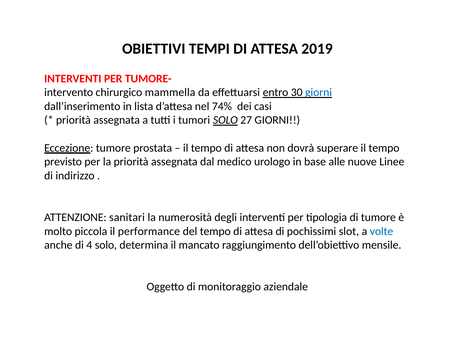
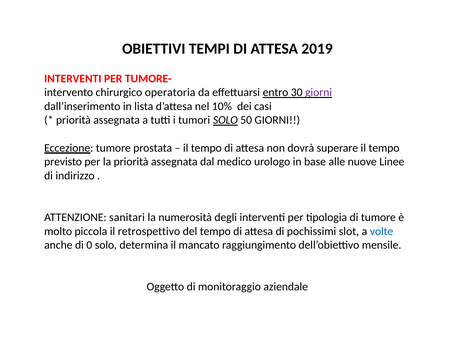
mammella: mammella -> operatoria (170, 92)
giorni colour: blue -> purple (319, 92)
74%: 74% -> 10% (222, 106)
27: 27 -> 50 (246, 120)
performance: performance -> retrospettivo (149, 231)
4: 4 -> 0 (89, 245)
